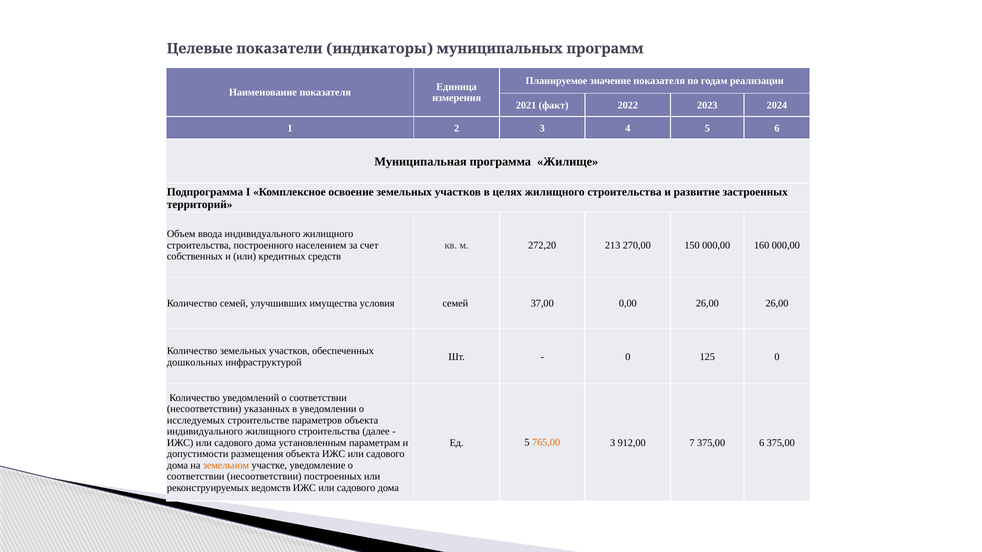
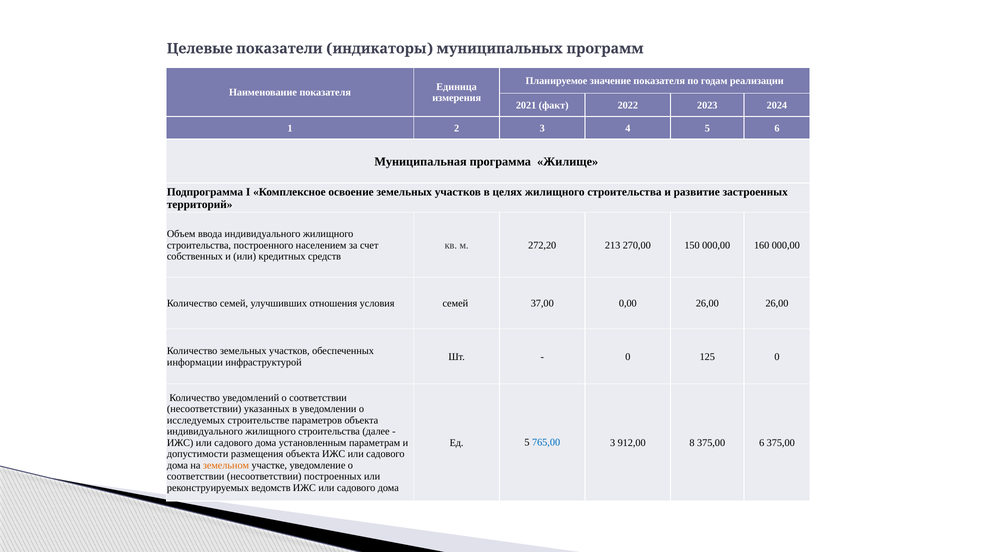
имущества: имущества -> отношения (333, 304)
дошкольных: дошкольных -> информации (195, 363)
765,00 colour: orange -> blue (546, 442)
7: 7 -> 8 (692, 443)
